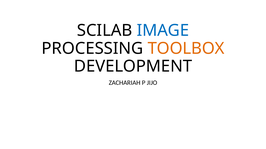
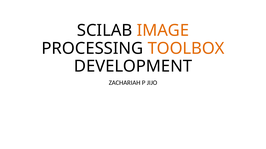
IMAGE colour: blue -> orange (163, 31)
